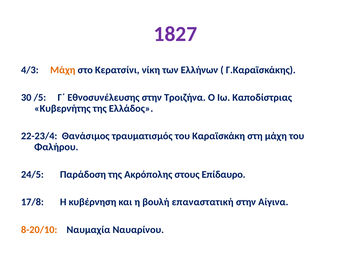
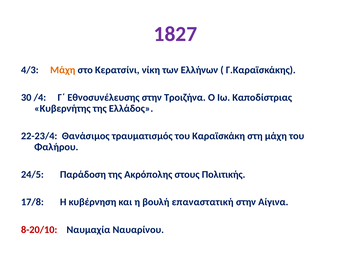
/5: /5 -> /4 (40, 98)
Επίδαυρο: Επίδαυρο -> Πολιτικής (224, 175)
8-20/10 colour: orange -> red (39, 230)
